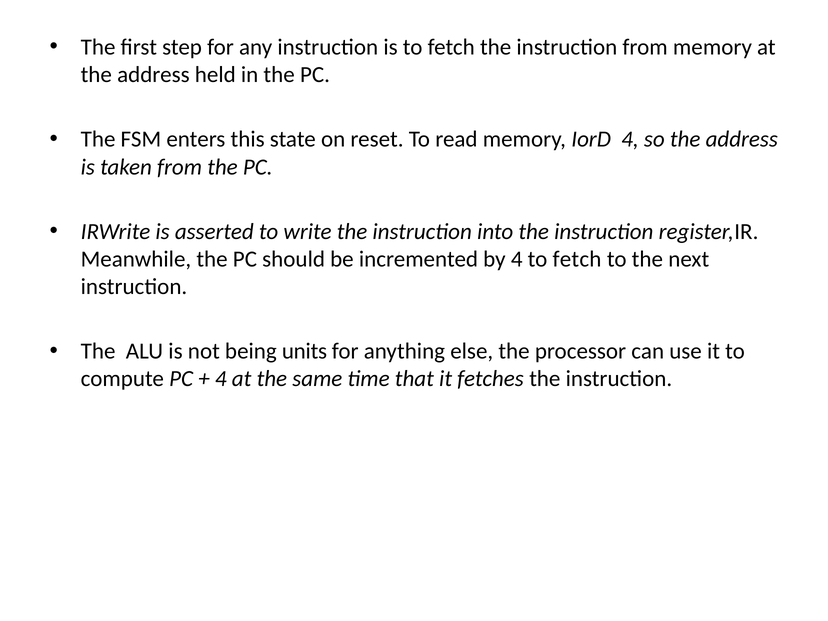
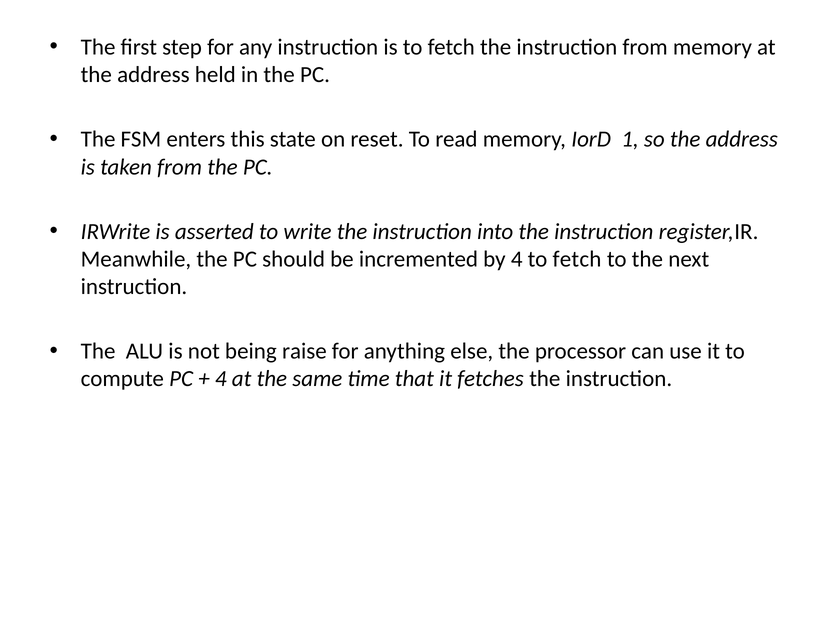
IorD 4: 4 -> 1 (630, 139)
units: units -> raise (304, 351)
